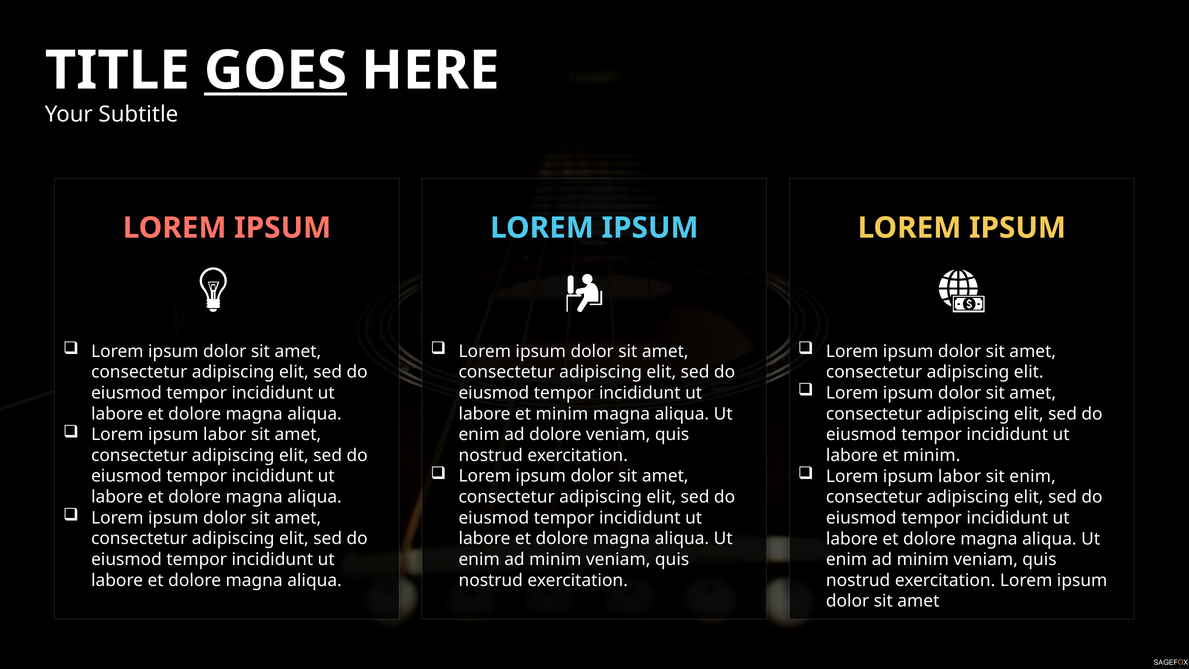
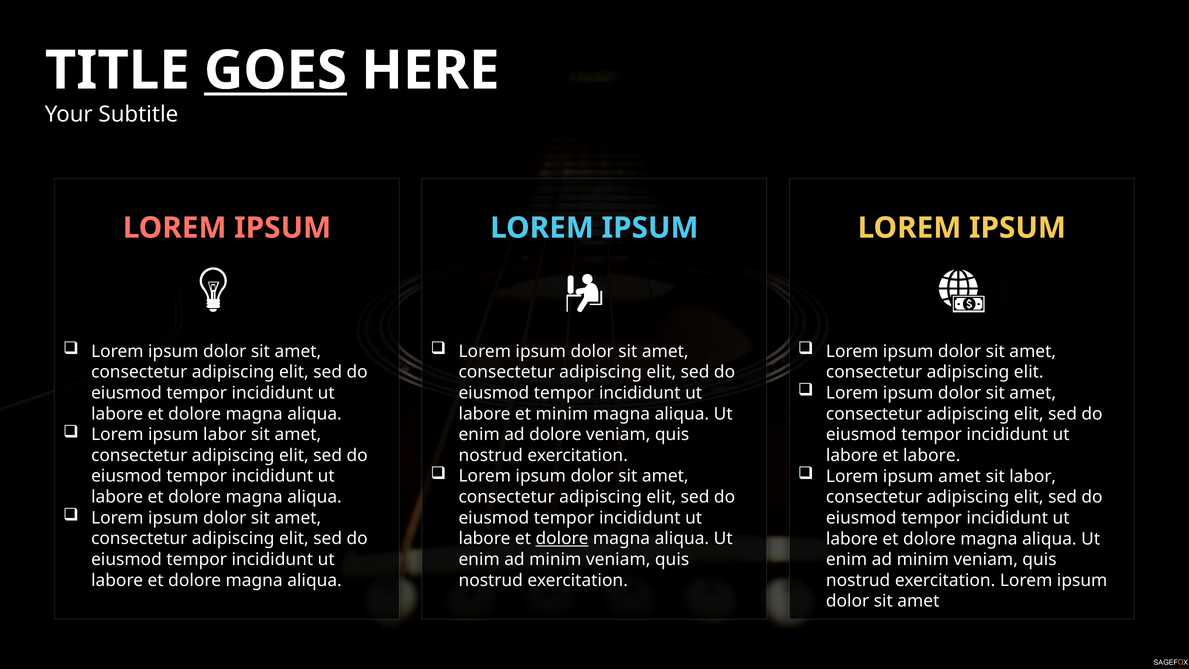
minim: minim -> labore (932, 455)
labor: labor -> amet (959, 476)
sit enim: enim -> labor (1033, 476)
dolore underline: none -> present (562, 539)
